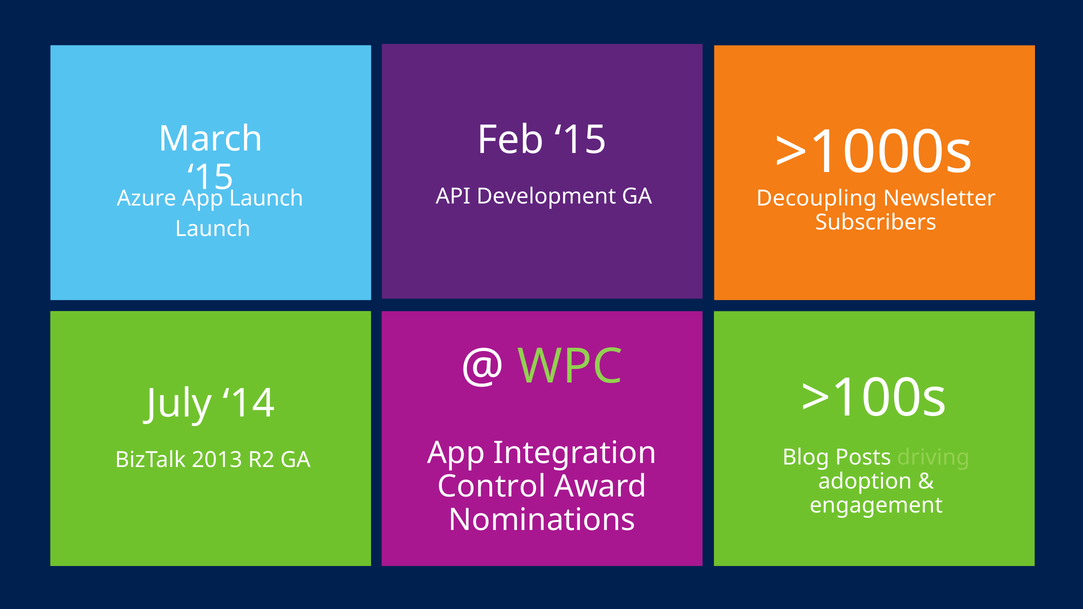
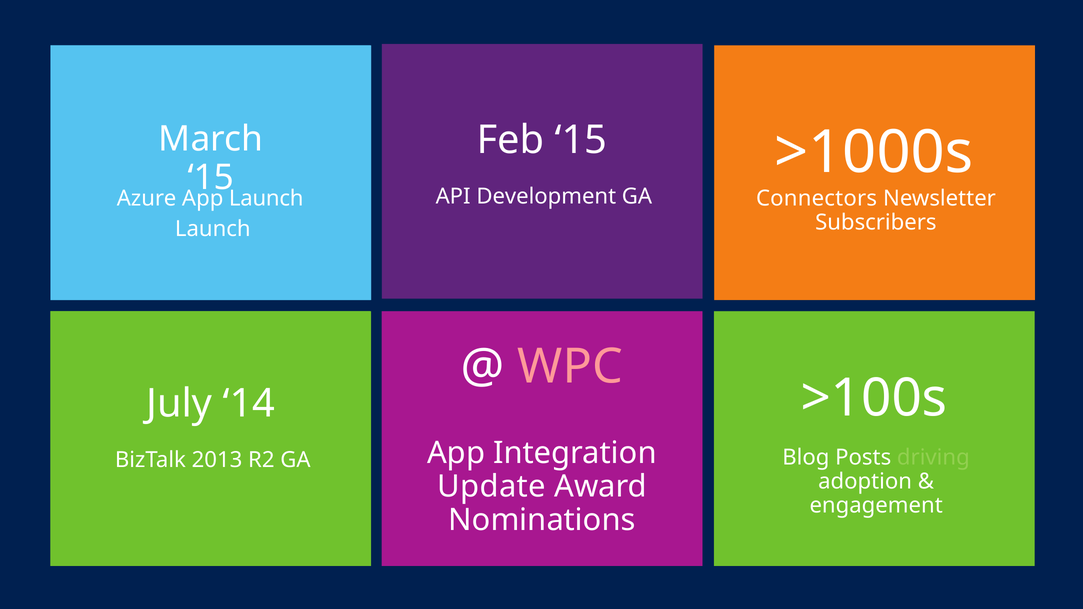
Decoupling: Decoupling -> Connectors (817, 199)
WPC colour: light green -> pink (570, 367)
Control: Control -> Update (492, 487)
